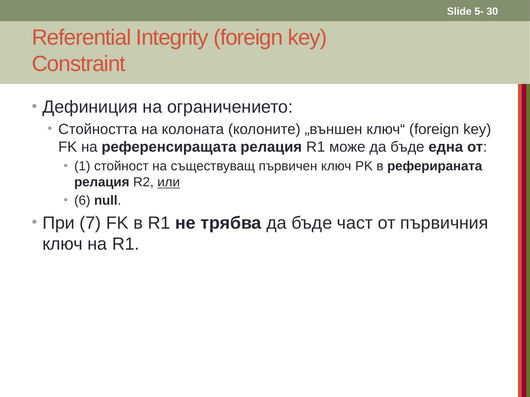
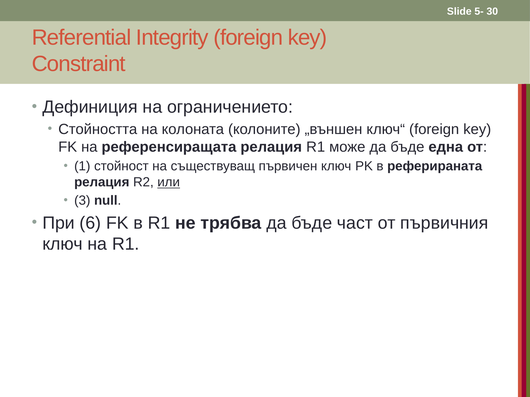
6: 6 -> 3 (82, 201)
7: 7 -> 6 (90, 223)
